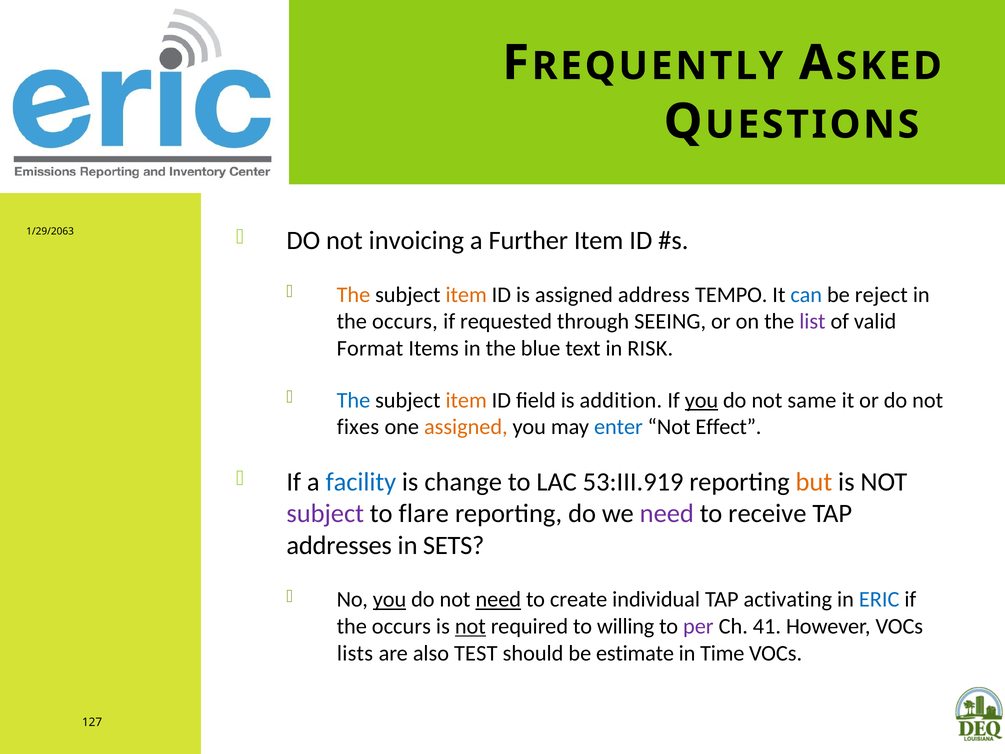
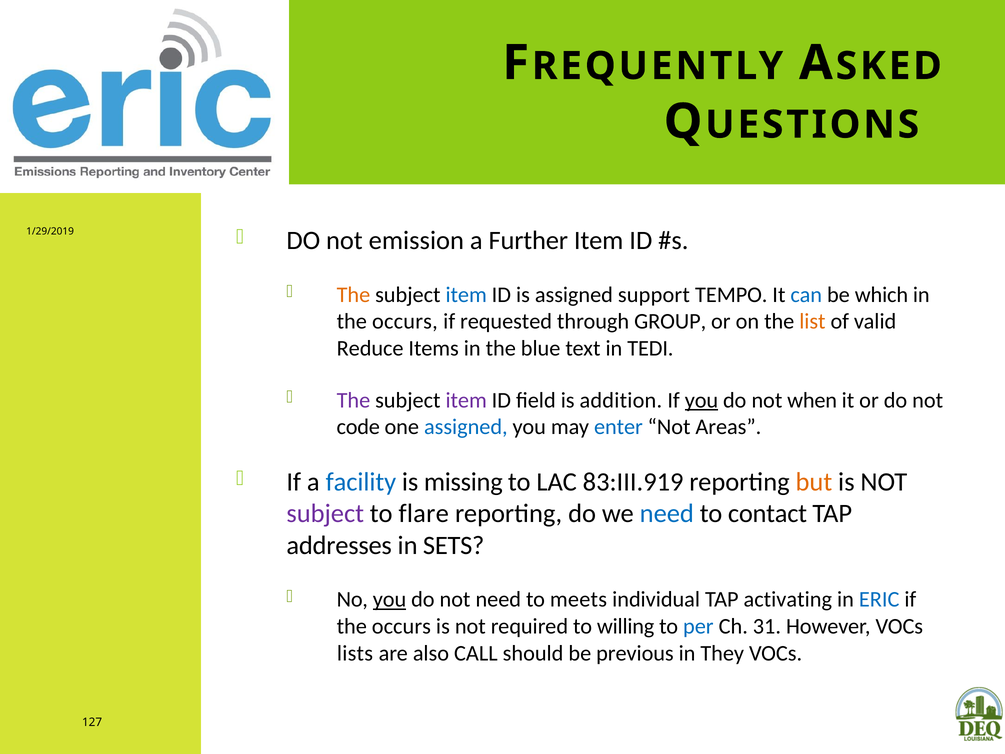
1/29/2063: 1/29/2063 -> 1/29/2019 (50, 231)
invoicing: invoicing -> emission (416, 241)
item colour: orange -> blue (466, 295)
address: address -> support (654, 295)
reject: reject -> which (881, 295)
SEEING: SEEING -> GROUP (670, 321)
list colour: purple -> orange (812, 321)
Format: Format -> Reduce (370, 348)
RISK: RISK -> TEDI (650, 348)
The colour: blue -> purple (353, 400)
item colour: orange -> purple (466, 400)
same: same -> when (812, 400)
fixes: fixes -> code (358, 427)
assigned colour: orange -> blue (466, 427)
Effect: Effect -> Areas (728, 427)
change: change -> missing (463, 482)
53:III.919: 53:III.919 -> 83:III.919 (633, 482)
need colour: purple -> blue (667, 513)
receive: receive -> contact (768, 513)
need underline: present -> none (498, 599)
create: create -> meets (578, 599)
not underline: present -> none (470, 626)
per colour: purple -> blue (698, 626)
41: 41 -> 31 (767, 626)
TEST: TEST -> CALL (476, 653)
estimate: estimate -> previous (635, 653)
Time: Time -> They (722, 653)
